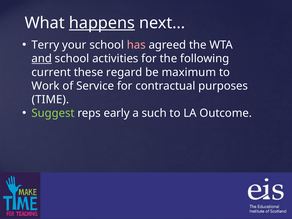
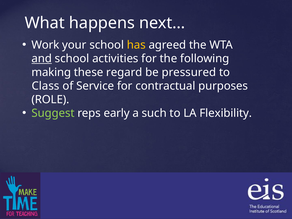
happens underline: present -> none (102, 23)
Terry: Terry -> Work (45, 45)
has colour: pink -> yellow (136, 45)
current: current -> making (51, 72)
maximum: maximum -> pressured (189, 72)
Work: Work -> Class (46, 86)
TIME: TIME -> ROLE (50, 100)
Outcome: Outcome -> Flexibility (226, 113)
